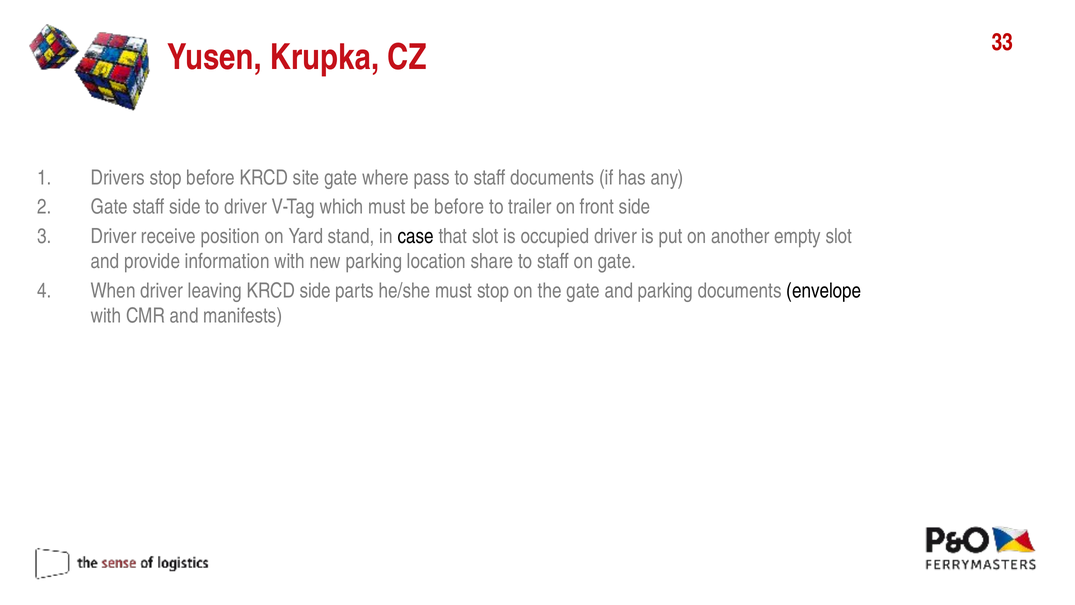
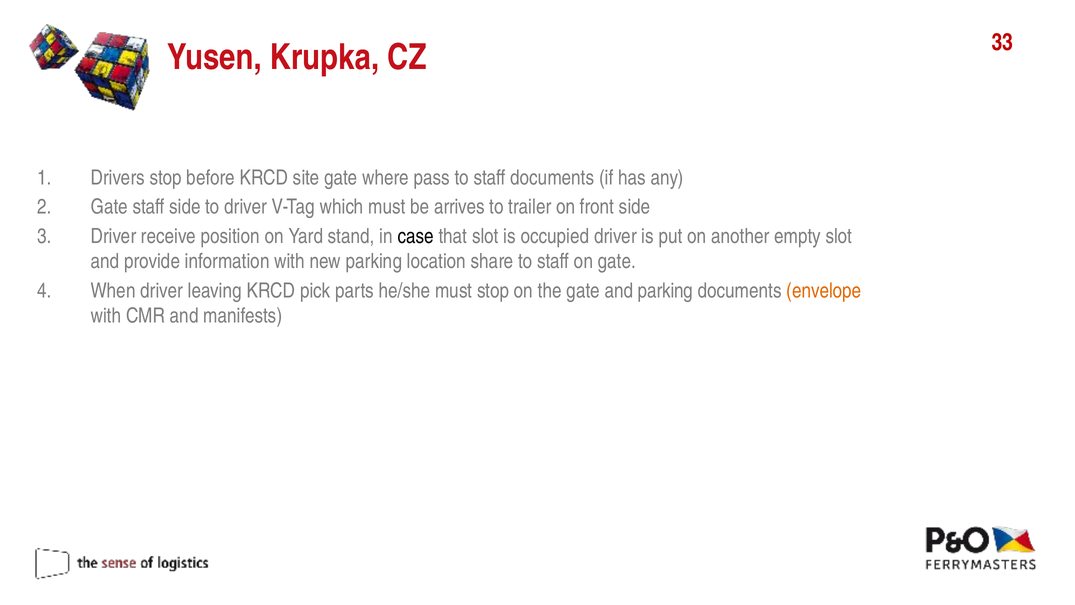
be before: before -> arrives (459, 207)
KRCD side: side -> pick (315, 291)
envelope colour: black -> orange (824, 291)
